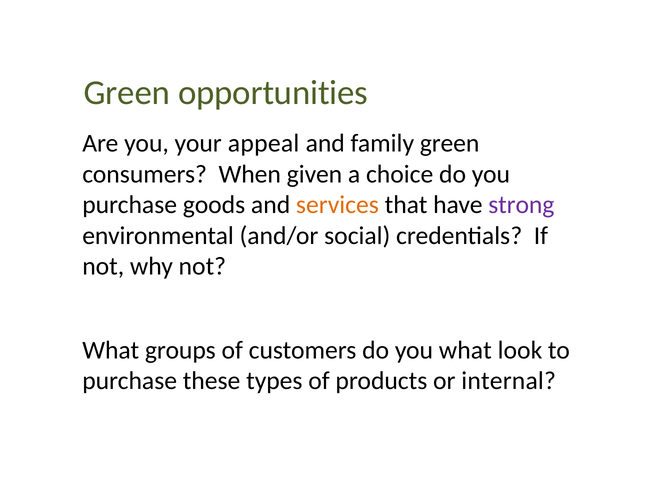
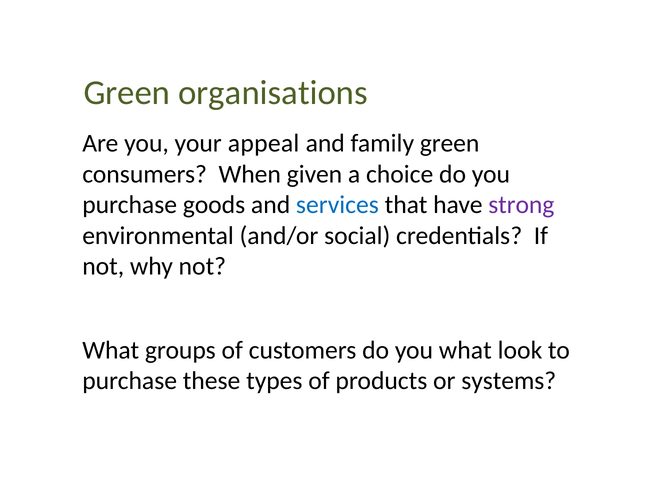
opportunities: opportunities -> organisations (273, 93)
services colour: orange -> blue (337, 205)
internal: internal -> systems (509, 381)
